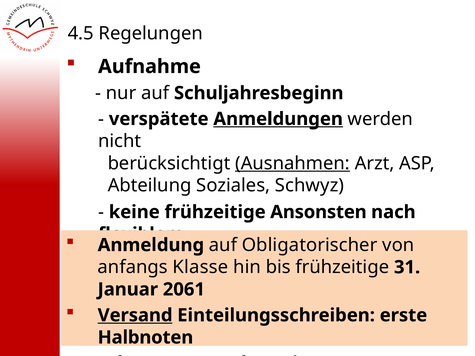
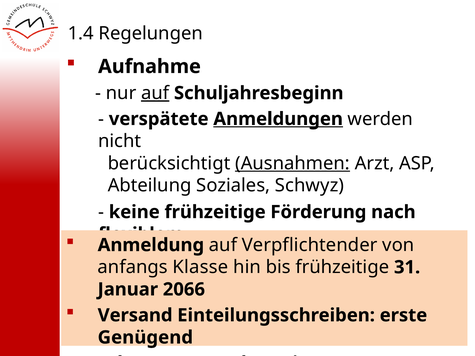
4.5: 4.5 -> 1.4 (81, 33)
auf underline: none -> present (155, 93)
Ansonsten: Ansonsten -> Förderung (318, 212)
Obligatorischer: Obligatorischer -> Verpflichtender (310, 245)
2061: 2061 -> 2066 (184, 290)
Versand underline: present -> none (135, 315)
Halbnoten: Halbnoten -> Genügend (145, 338)
